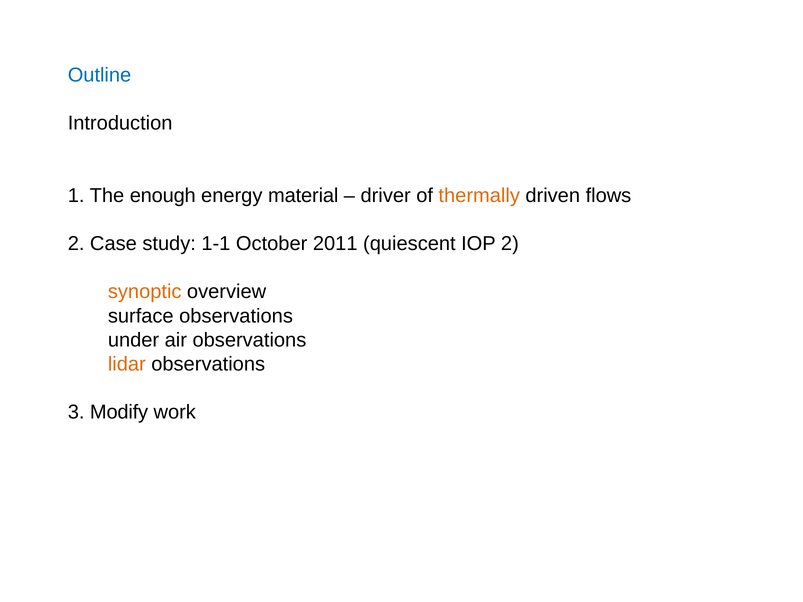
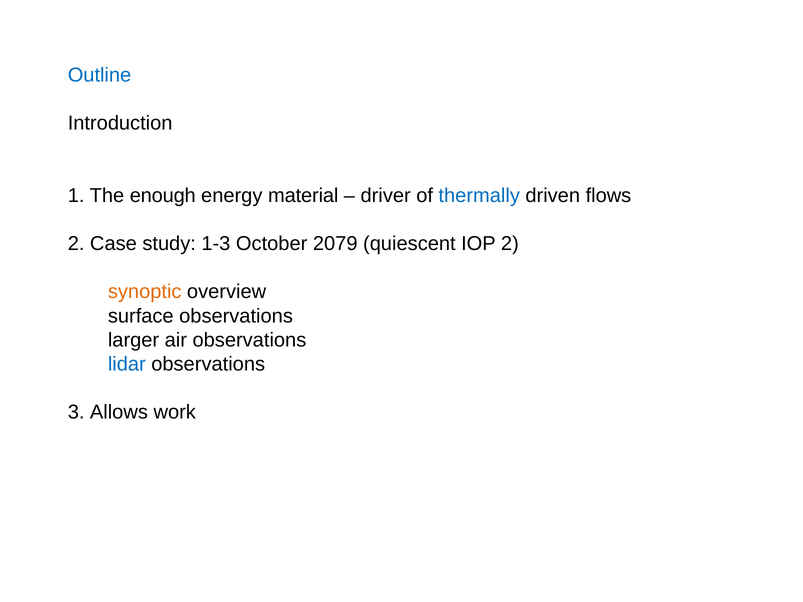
thermally colour: orange -> blue (479, 196)
1-1: 1-1 -> 1-3 (216, 244)
2011: 2011 -> 2079 (335, 244)
under: under -> larger (134, 340)
lidar colour: orange -> blue (127, 364)
Modify: Modify -> Allows (119, 412)
